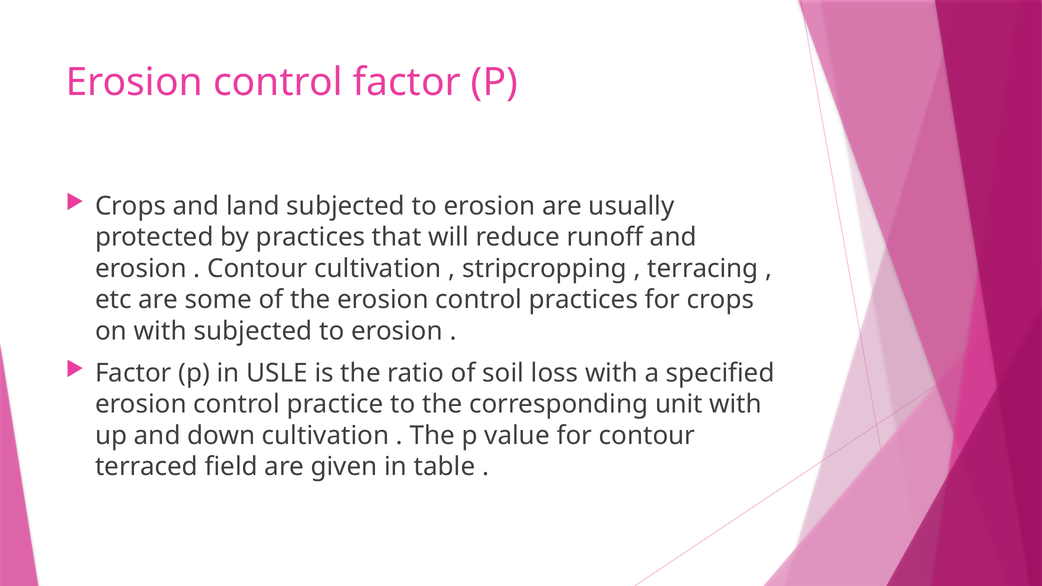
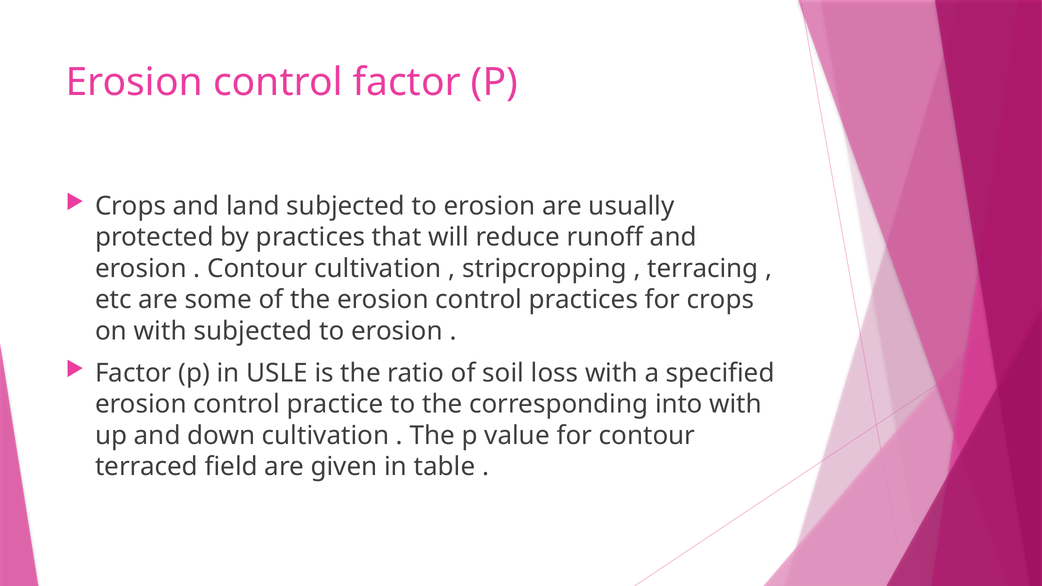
unit: unit -> into (679, 404)
